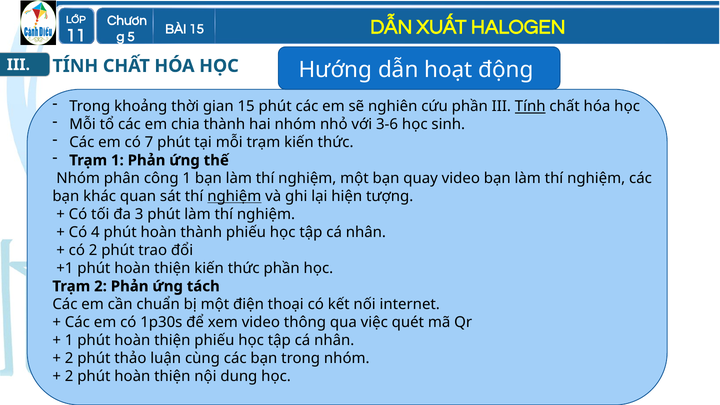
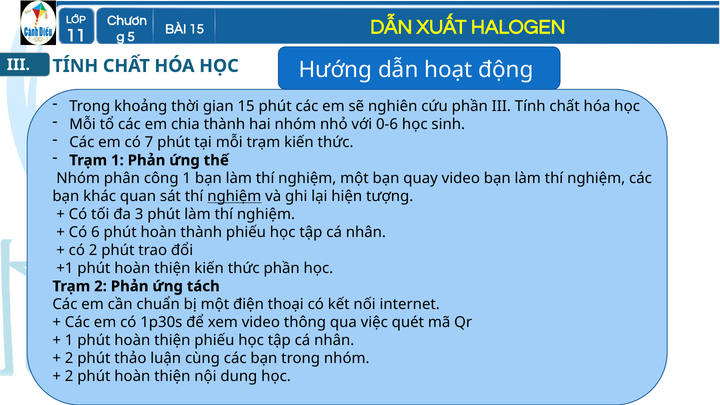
Tính underline: present -> none (530, 106)
3-6: 3-6 -> 0-6 (387, 124)
4: 4 -> 6 (95, 232)
